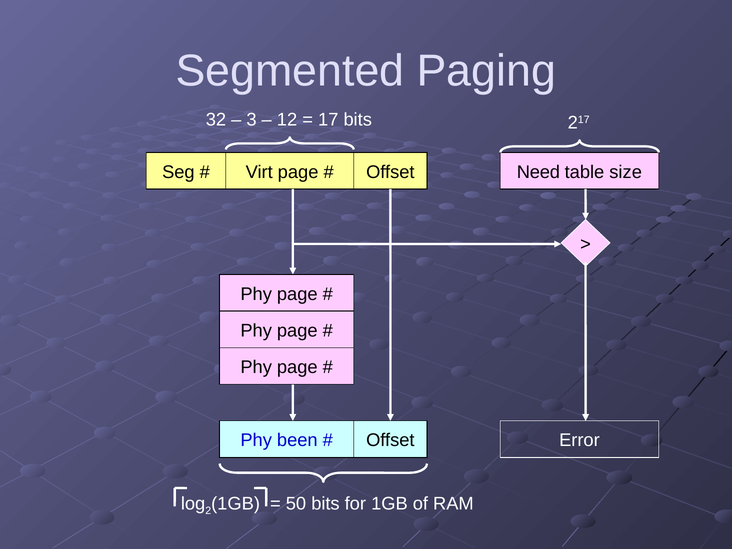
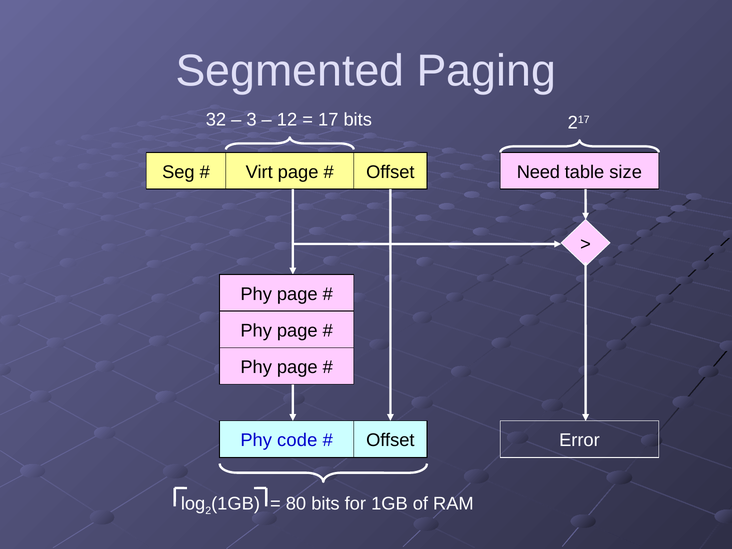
been: been -> code (297, 440)
50: 50 -> 80 (296, 504)
